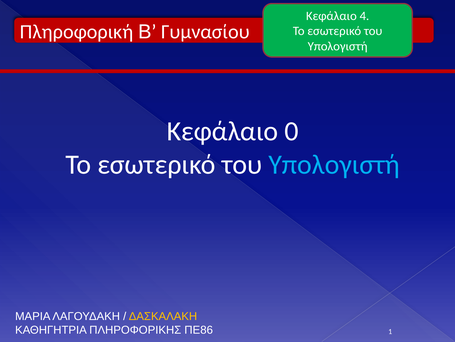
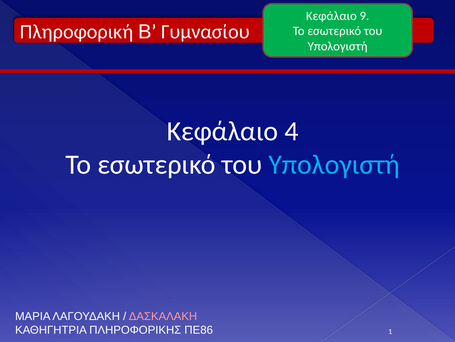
4: 4 -> 9 (364, 16)
0: 0 -> 4 (292, 131)
ΔΑΣΚΑΛΑΚΗ colour: yellow -> pink (163, 316)
